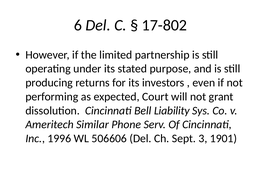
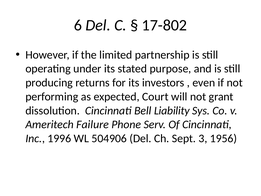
Similar: Similar -> Failure (93, 124)
506606: 506606 -> 504906 (109, 138)
1901: 1901 -> 1956 (223, 138)
